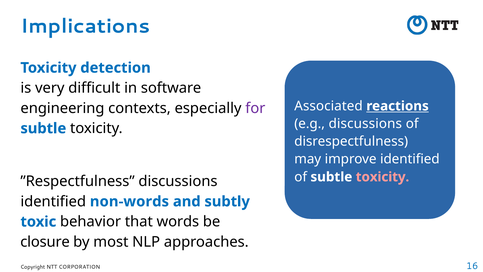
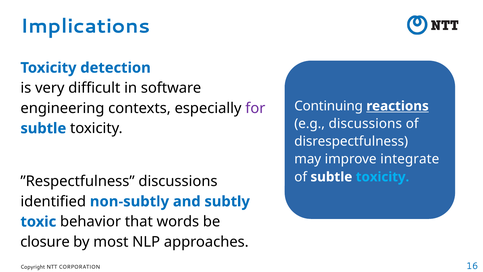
Associated: Associated -> Continuing (329, 106)
improve identified: identified -> integrate (410, 159)
toxicity colour: pink -> light blue (383, 177)
non-words: non-words -> non-subtly (129, 201)
